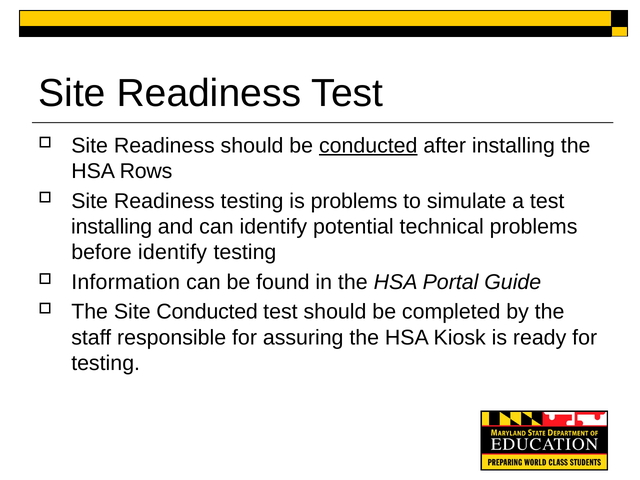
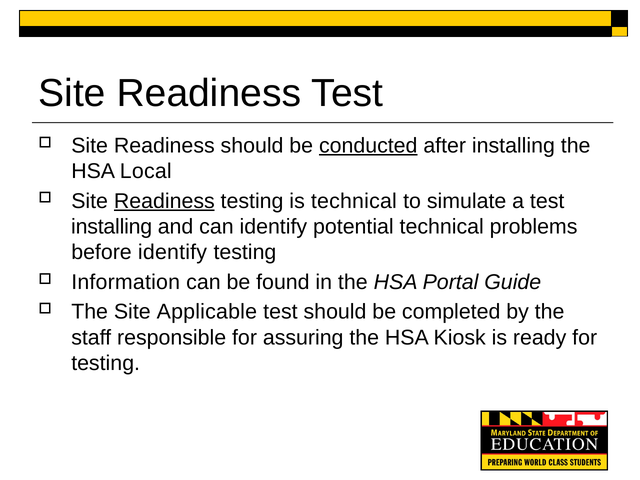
Rows: Rows -> Local (146, 171)
Readiness underline: none -> present (164, 201)
is problems: problems -> technical (354, 201)
Site Conducted: Conducted -> Applicable (207, 312)
